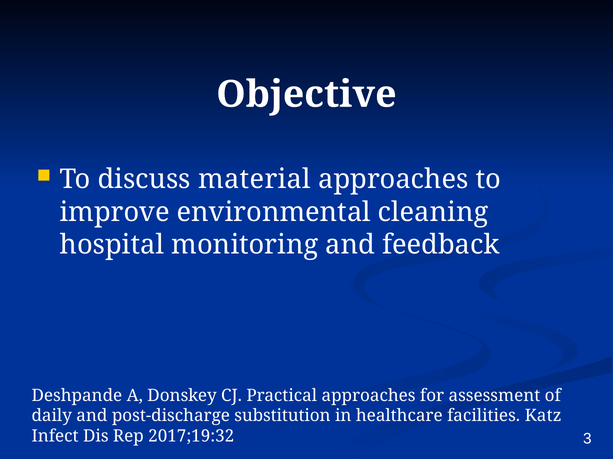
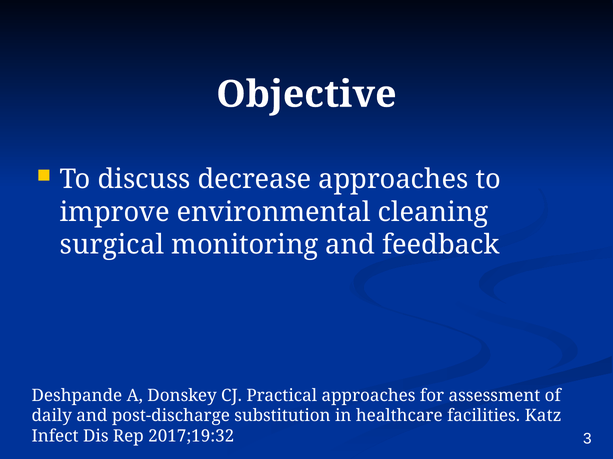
material: material -> decrease (255, 180)
hospital: hospital -> surgical (112, 245)
